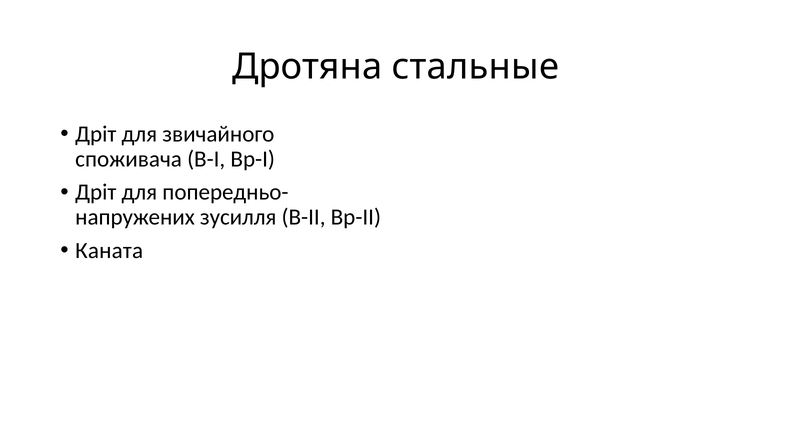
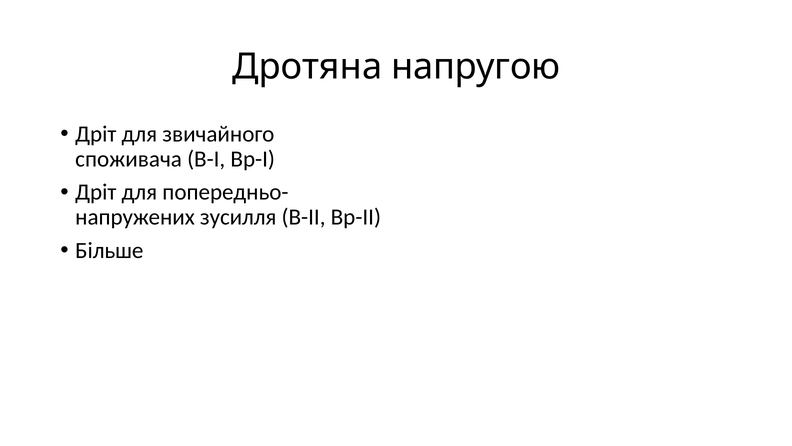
стальные: стальные -> напругою (476, 67)
Каната: Каната -> Більше (109, 250)
